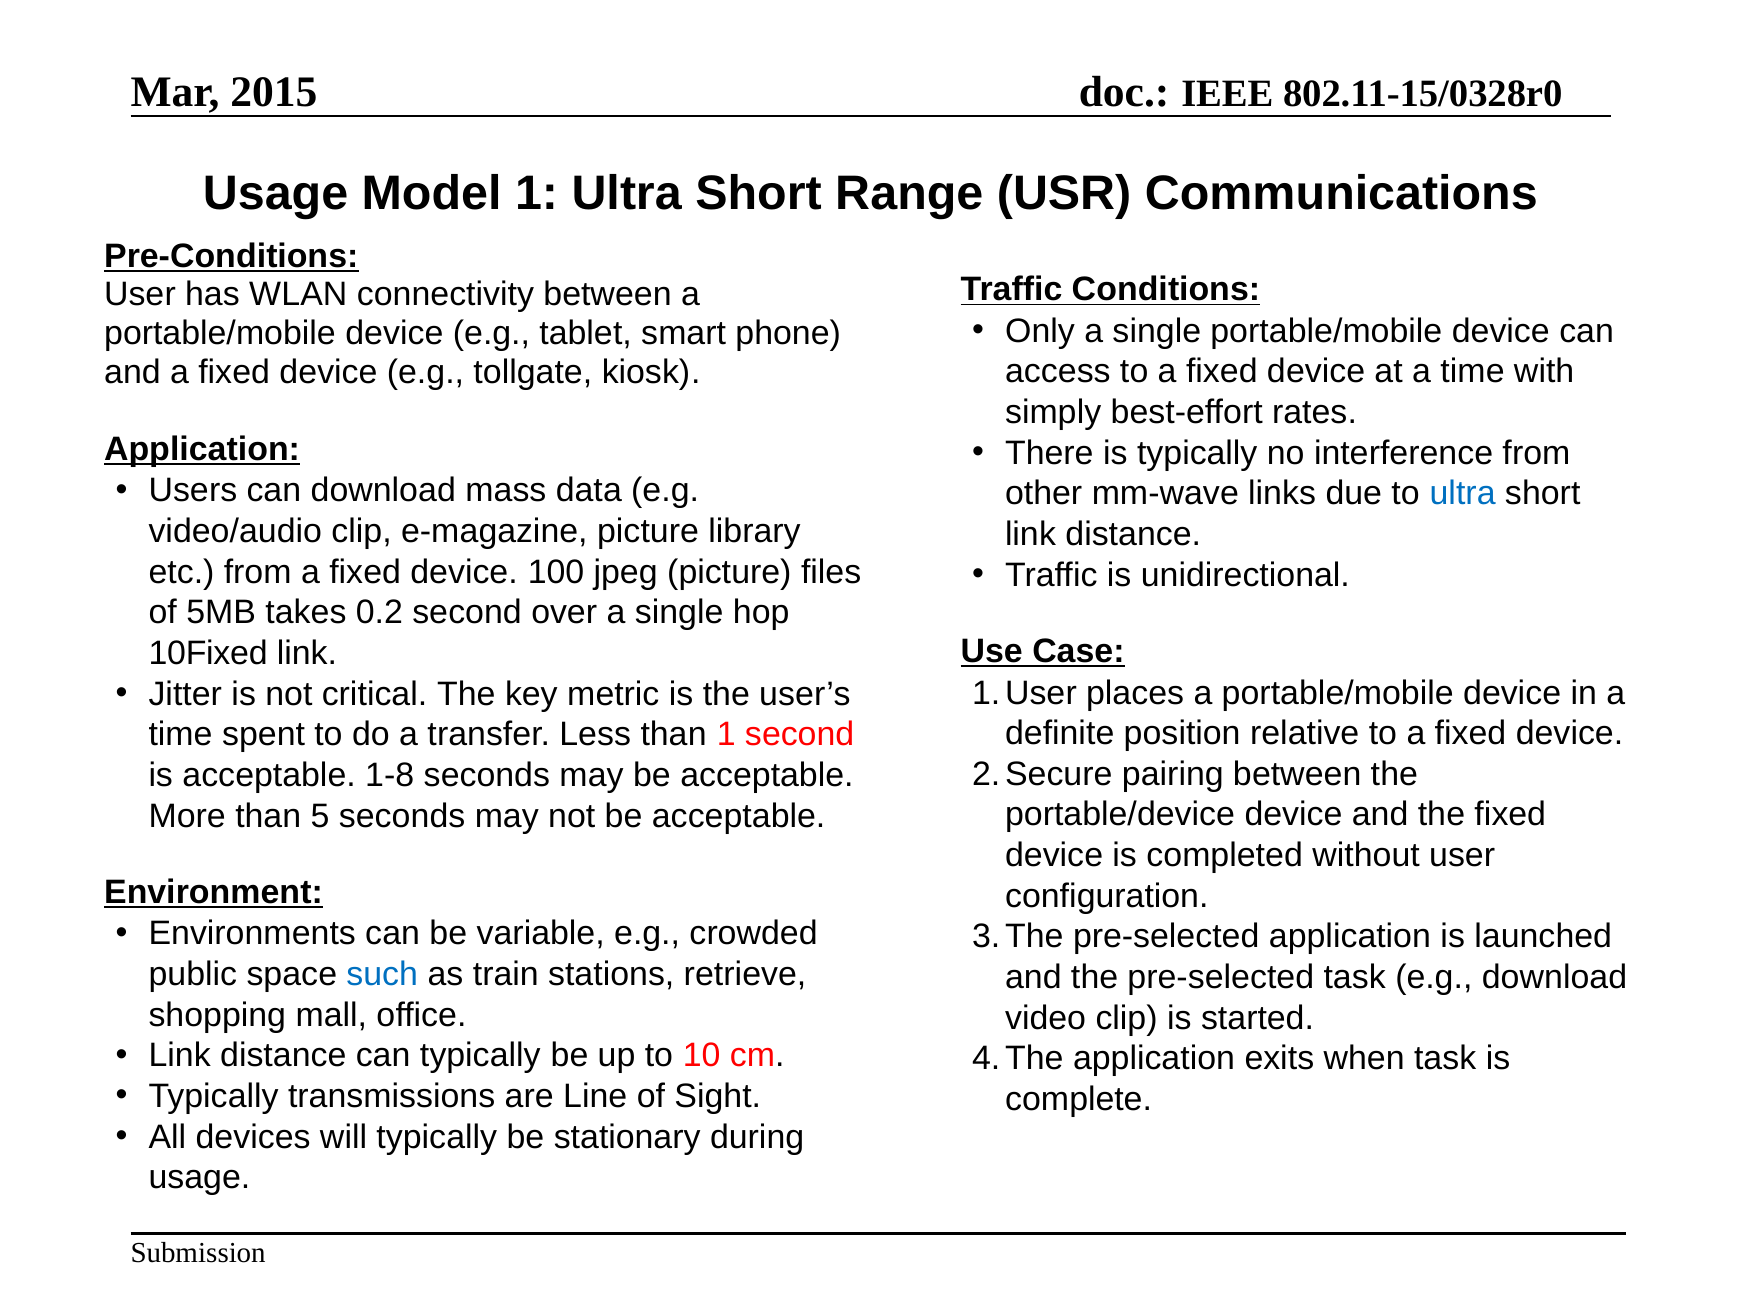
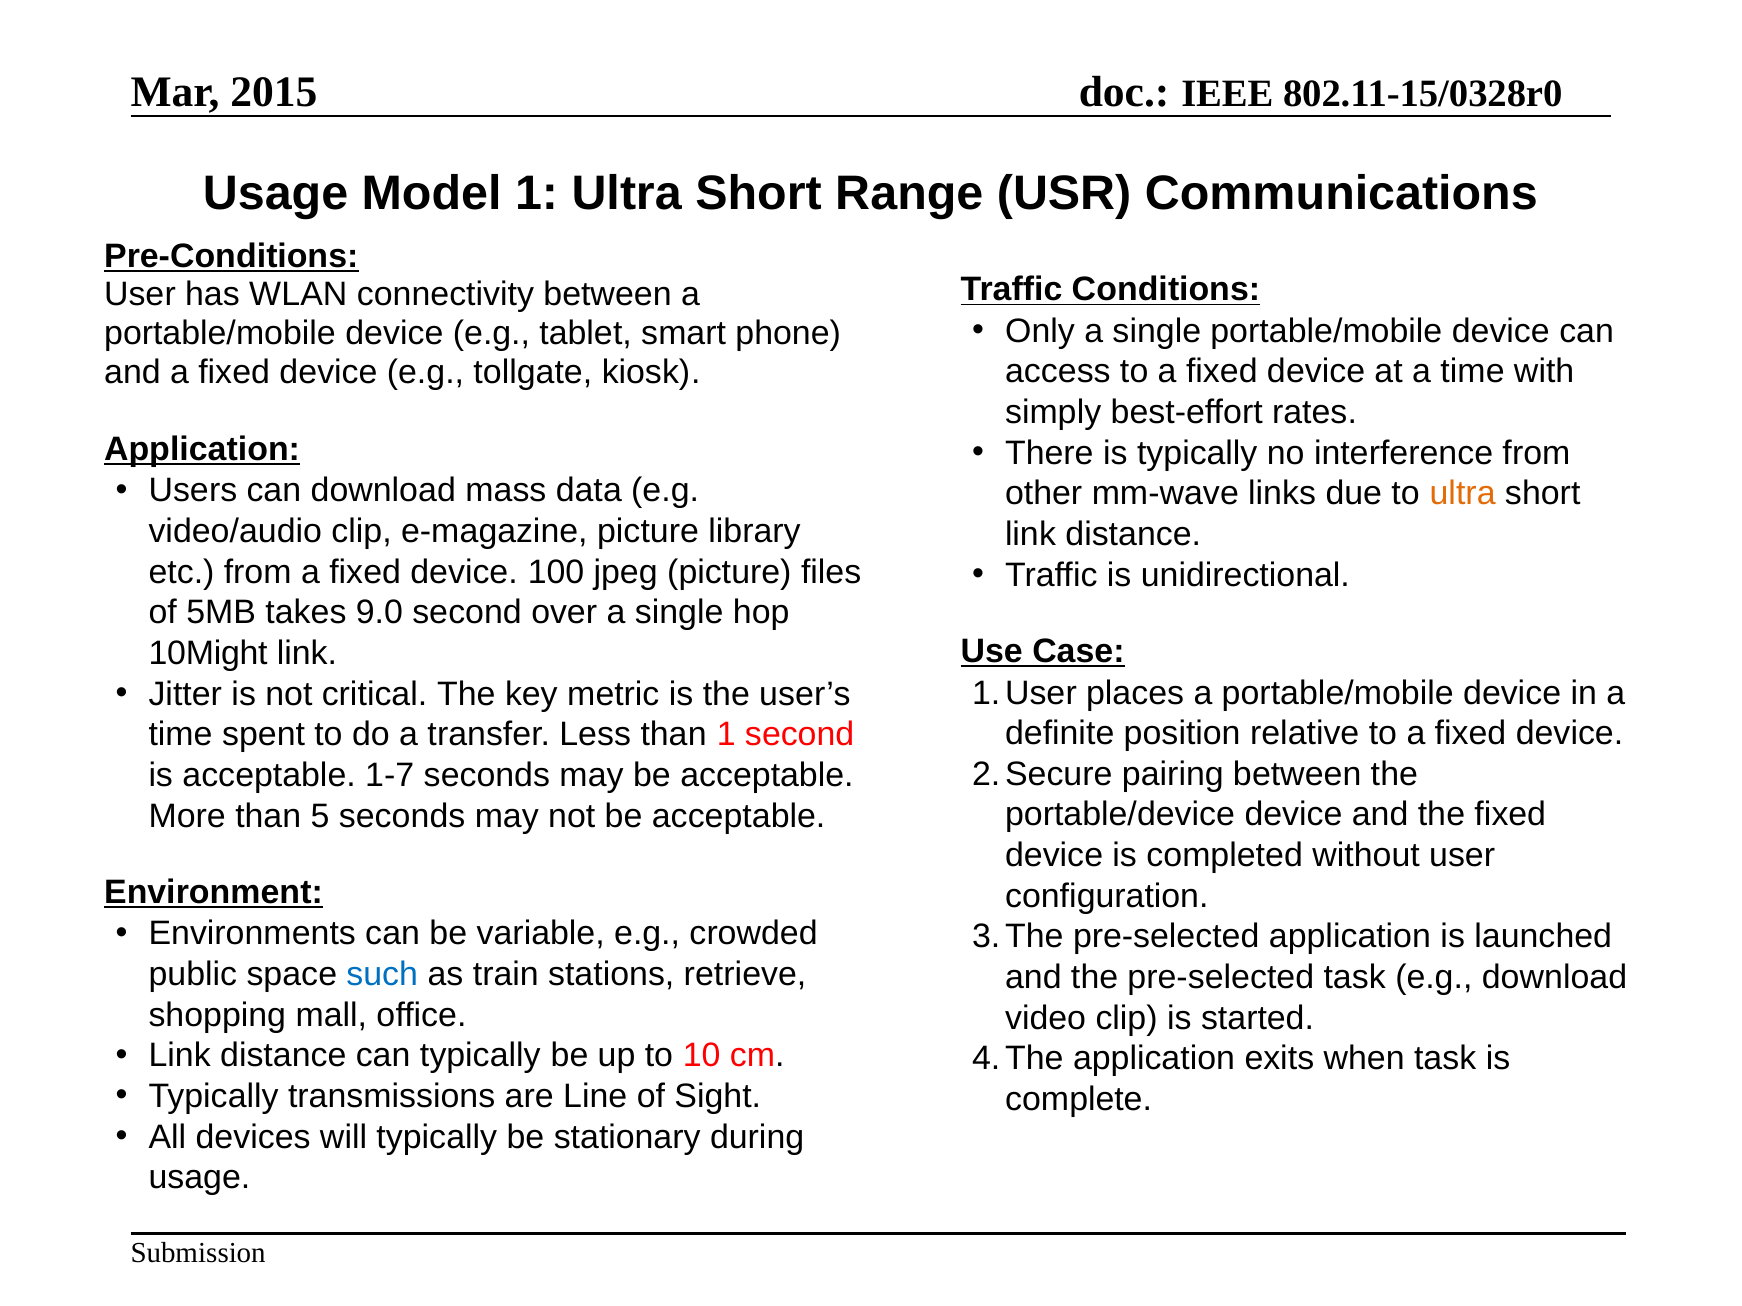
ultra colour: blue -> orange (1463, 494)
0.2: 0.2 -> 9.0 (379, 613)
10Fixed: 10Fixed -> 10Might (208, 654)
1-8: 1-8 -> 1-7 (390, 776)
